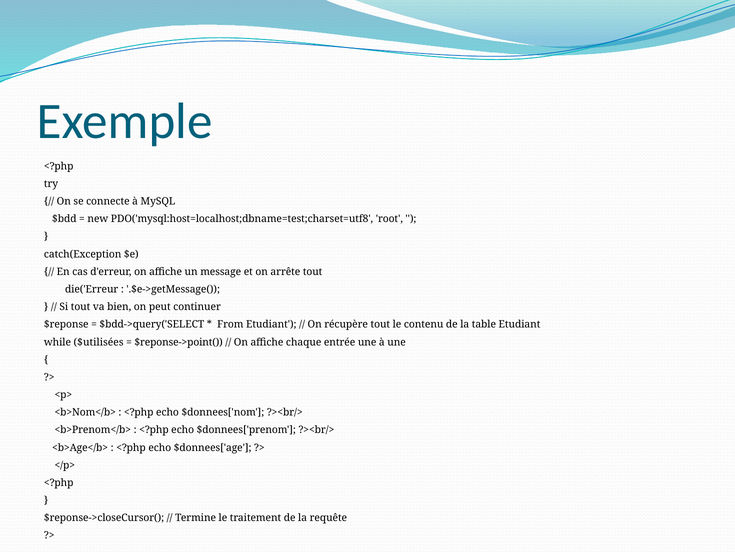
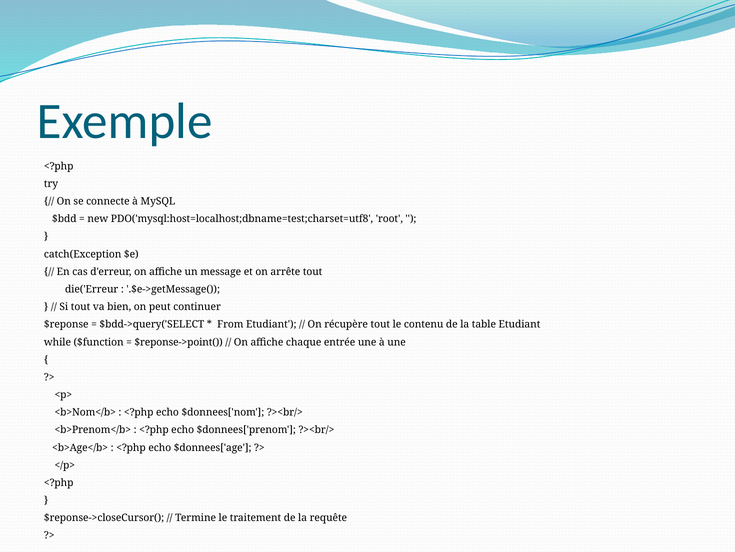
$utilisées: $utilisées -> $function (99, 342)
